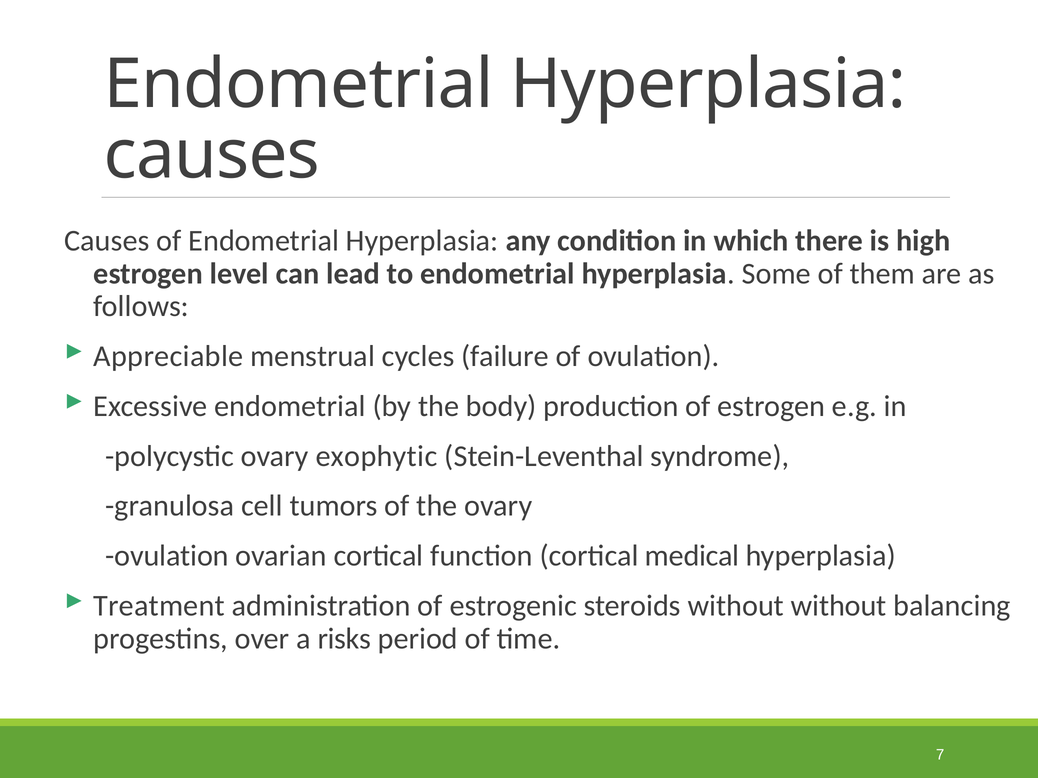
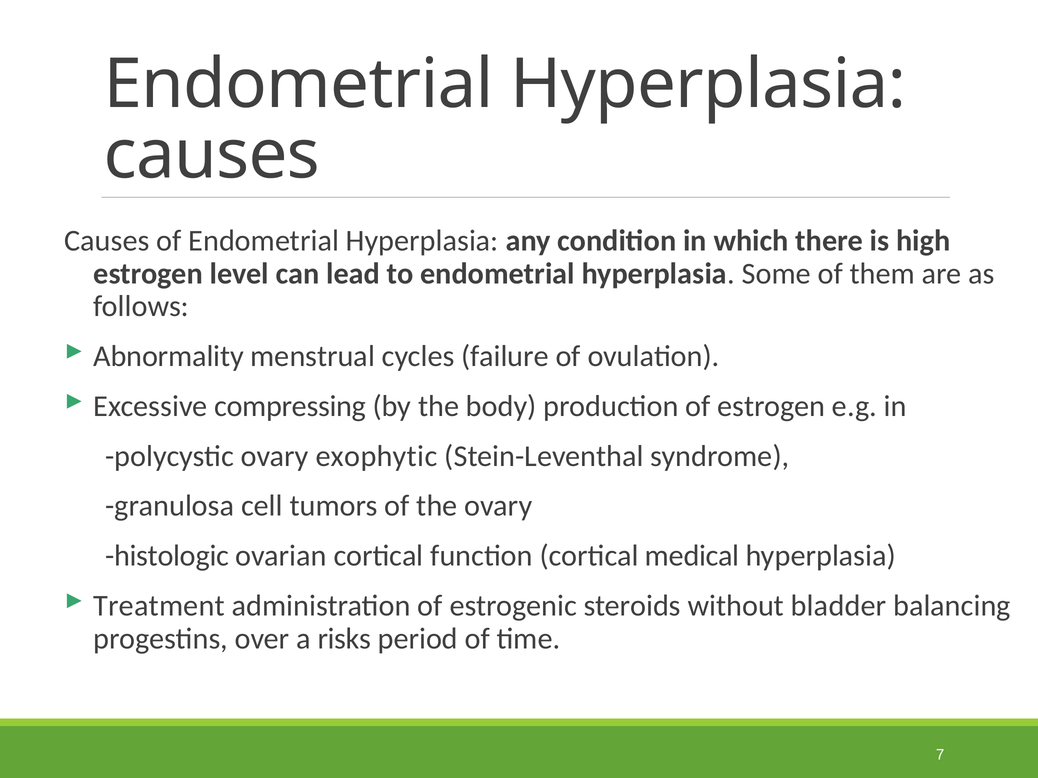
Appreciable: Appreciable -> Abnormality (169, 356)
Excessive endometrial: endometrial -> compressing (290, 406)
ovulation: ovulation -> histologic (167, 556)
without without: without -> bladder (839, 606)
